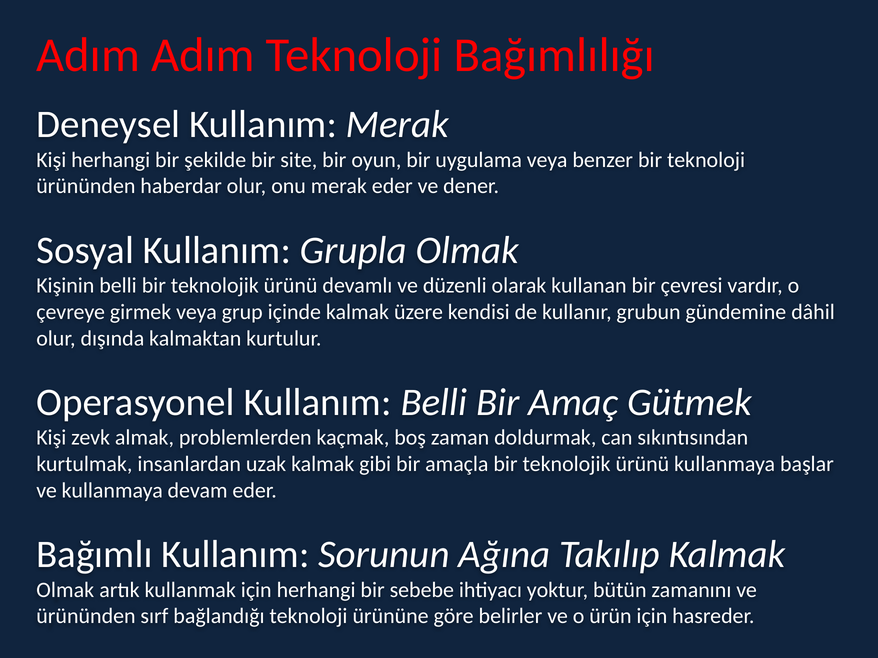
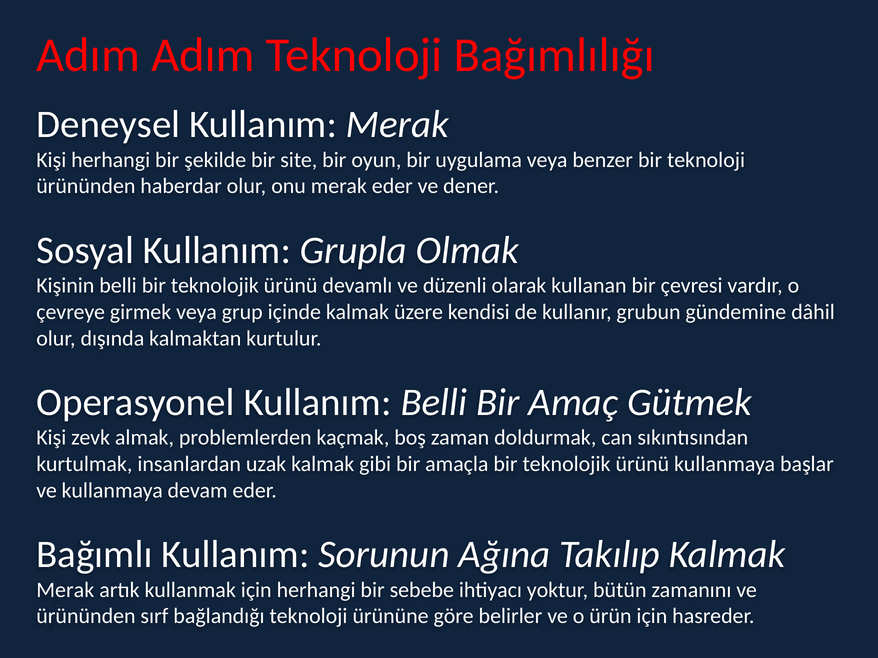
Olmak: Olmak -> Merak (65, 590)
